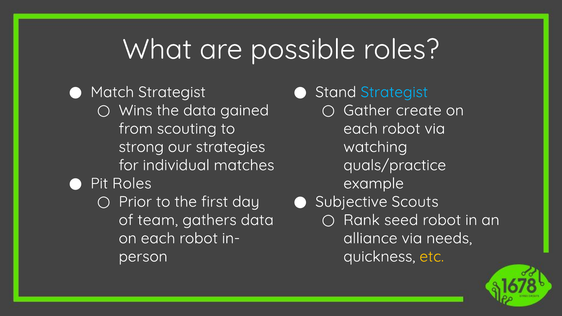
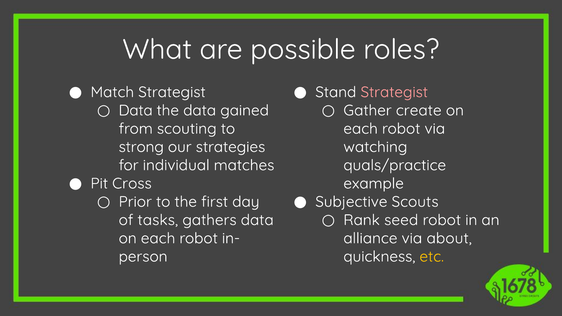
Strategist colour: light blue -> pink (394, 92)
Wins: Wins -> Data (136, 110)
Pit Roles: Roles -> Cross (132, 184)
team: team -> tasks (158, 220)
needs: needs -> about (449, 238)
